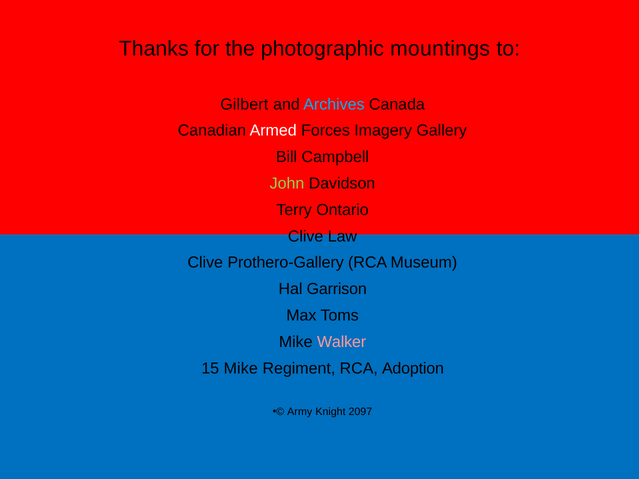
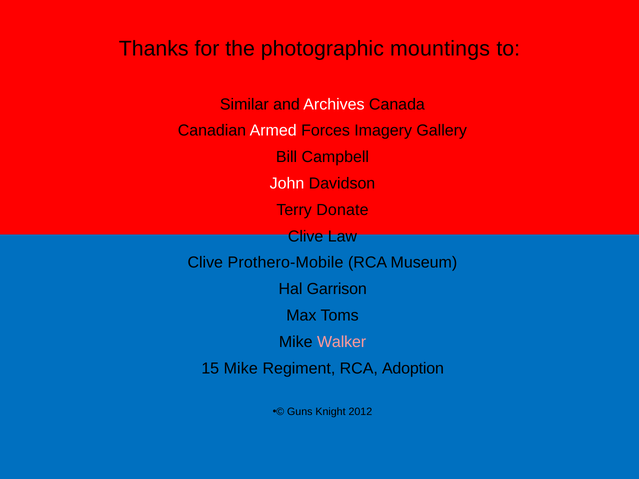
Gilbert: Gilbert -> Similar (244, 104)
Archives colour: light blue -> white (334, 104)
John colour: light green -> white (287, 184)
Ontario: Ontario -> Donate (342, 210)
Prothero-Gallery: Prothero-Gallery -> Prothero-Mobile (286, 263)
Army: Army -> Guns (300, 412)
2097: 2097 -> 2012 (360, 412)
